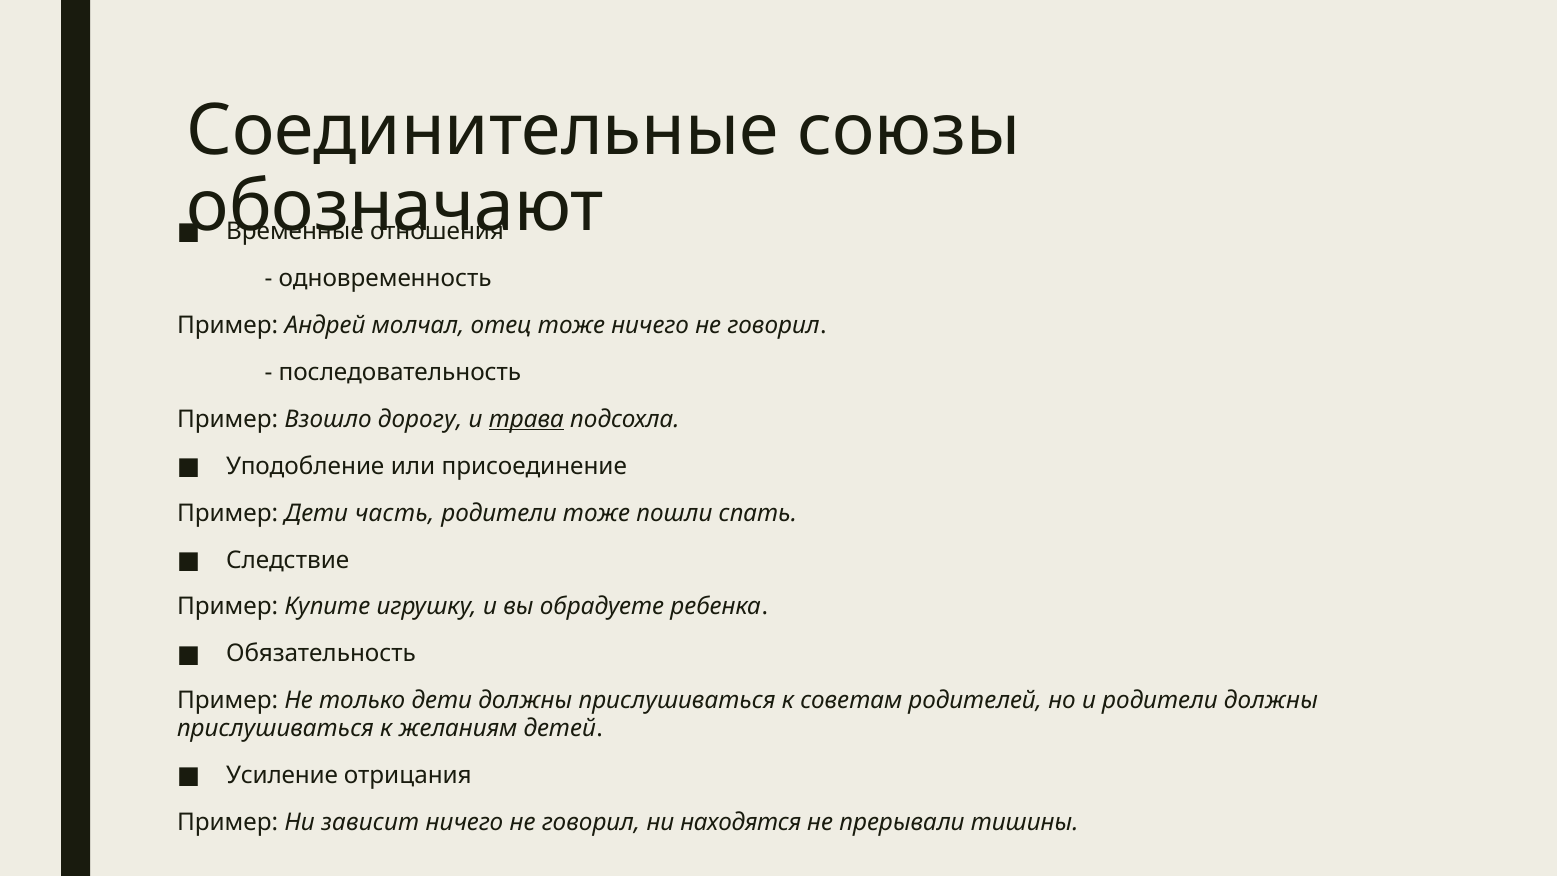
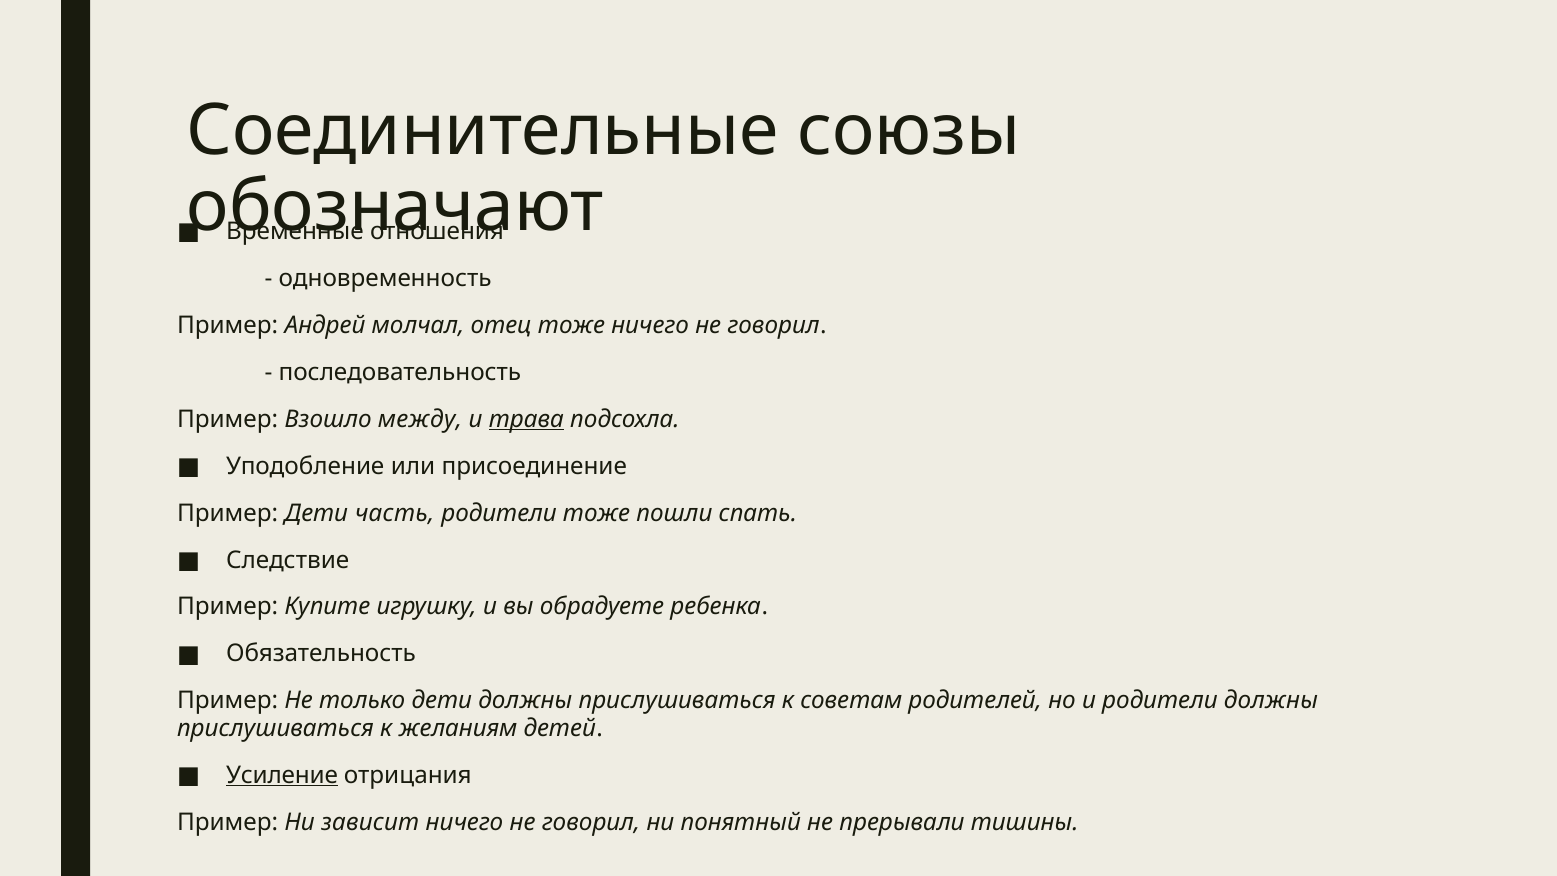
дорогу: дорогу -> между (420, 419)
Усиление underline: none -> present (282, 775)
находятся: находятся -> понятный (741, 822)
